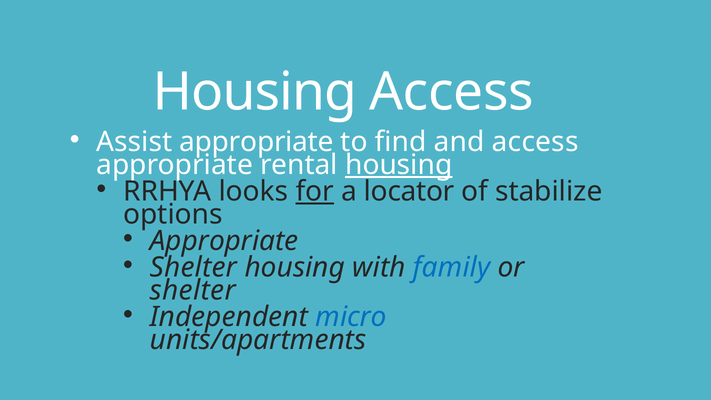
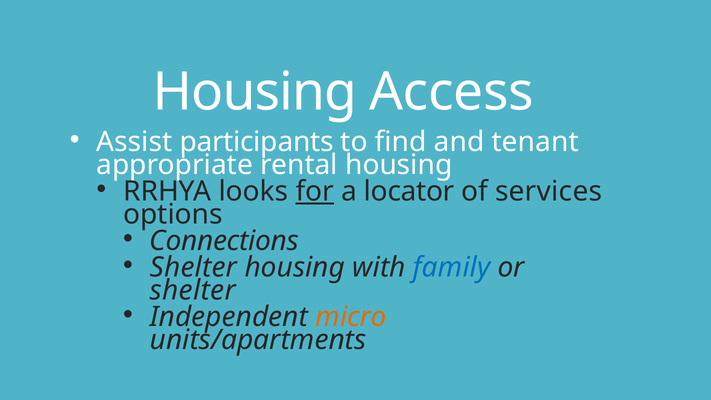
Assist appropriate: appropriate -> participants (257, 142)
and access: access -> tenant (535, 142)
housing underline: present -> none (399, 165)
stabilize: stabilize -> services (549, 191)
Appropriate: Appropriate -> Connections (224, 241)
micro colour: blue -> orange (351, 317)
